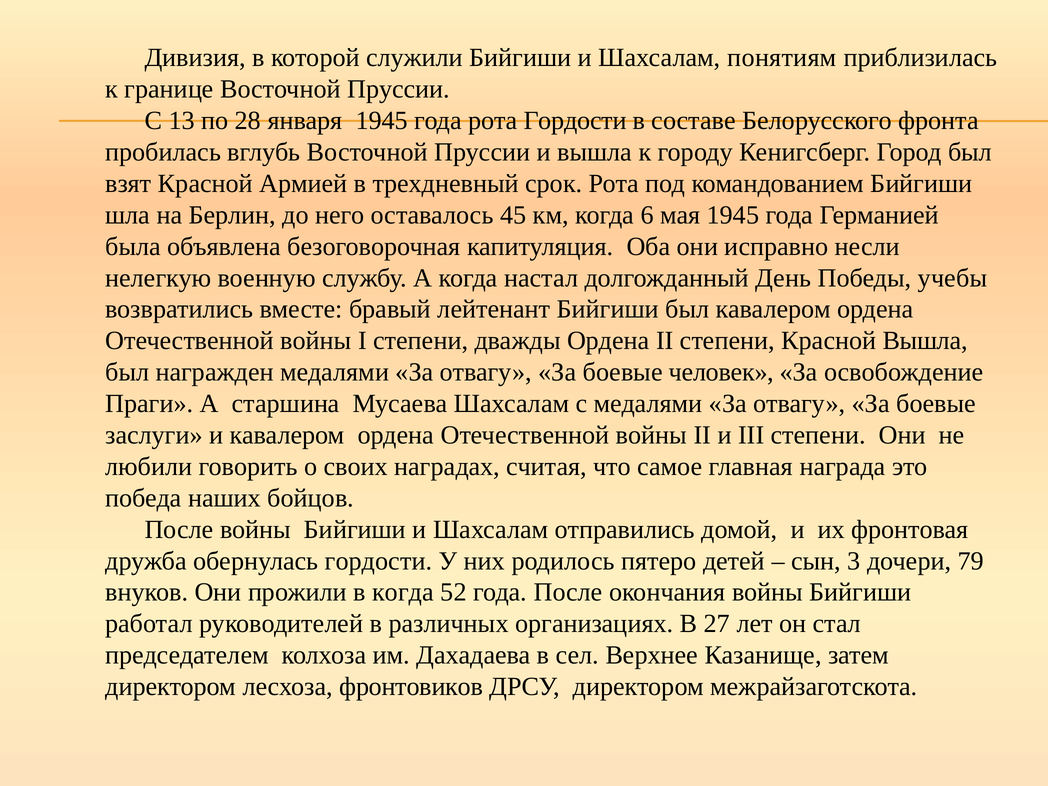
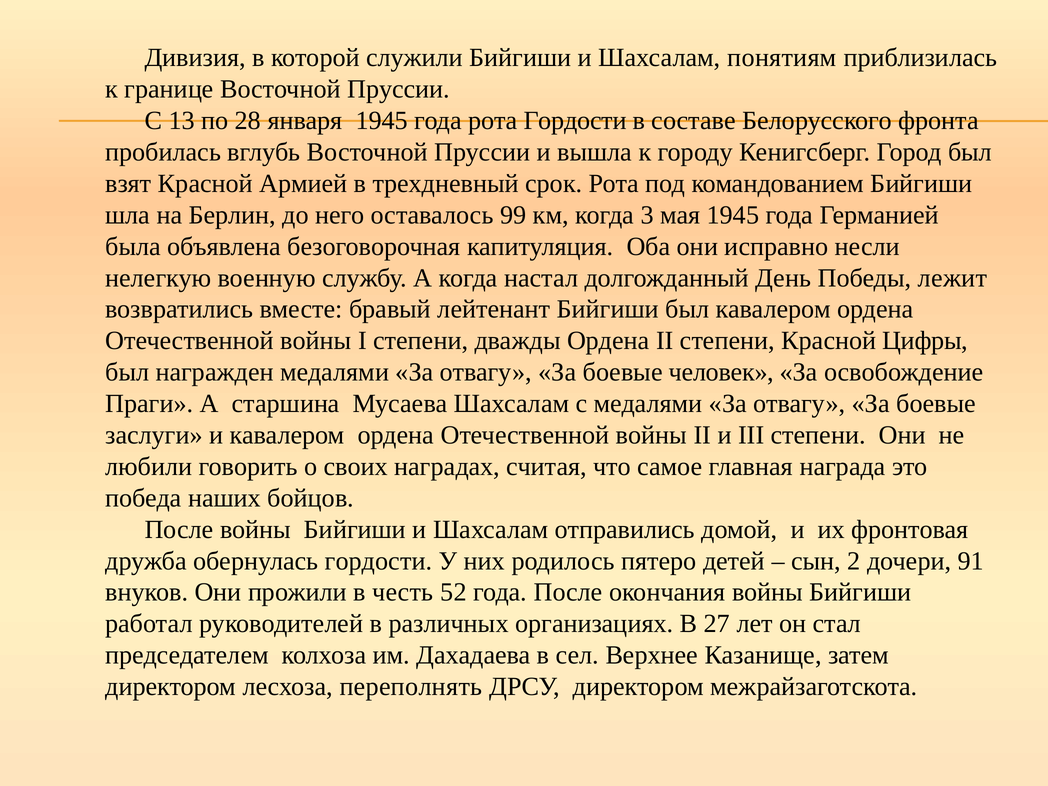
45: 45 -> 99 (513, 215)
6: 6 -> 3 (647, 215)
учебы: учебы -> лежит (953, 278)
Красной Вышла: Вышла -> Цифры (925, 341)
3: 3 -> 2 (854, 561)
79: 79 -> 91 (971, 561)
в когда: когда -> честь (403, 592)
фронтовиков: фронтовиков -> переполнять (411, 687)
